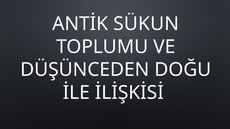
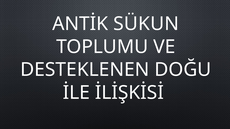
DÜŞÜNCEDEN: DÜŞÜNCEDEN -> DESTEKLENEN (85, 70)
